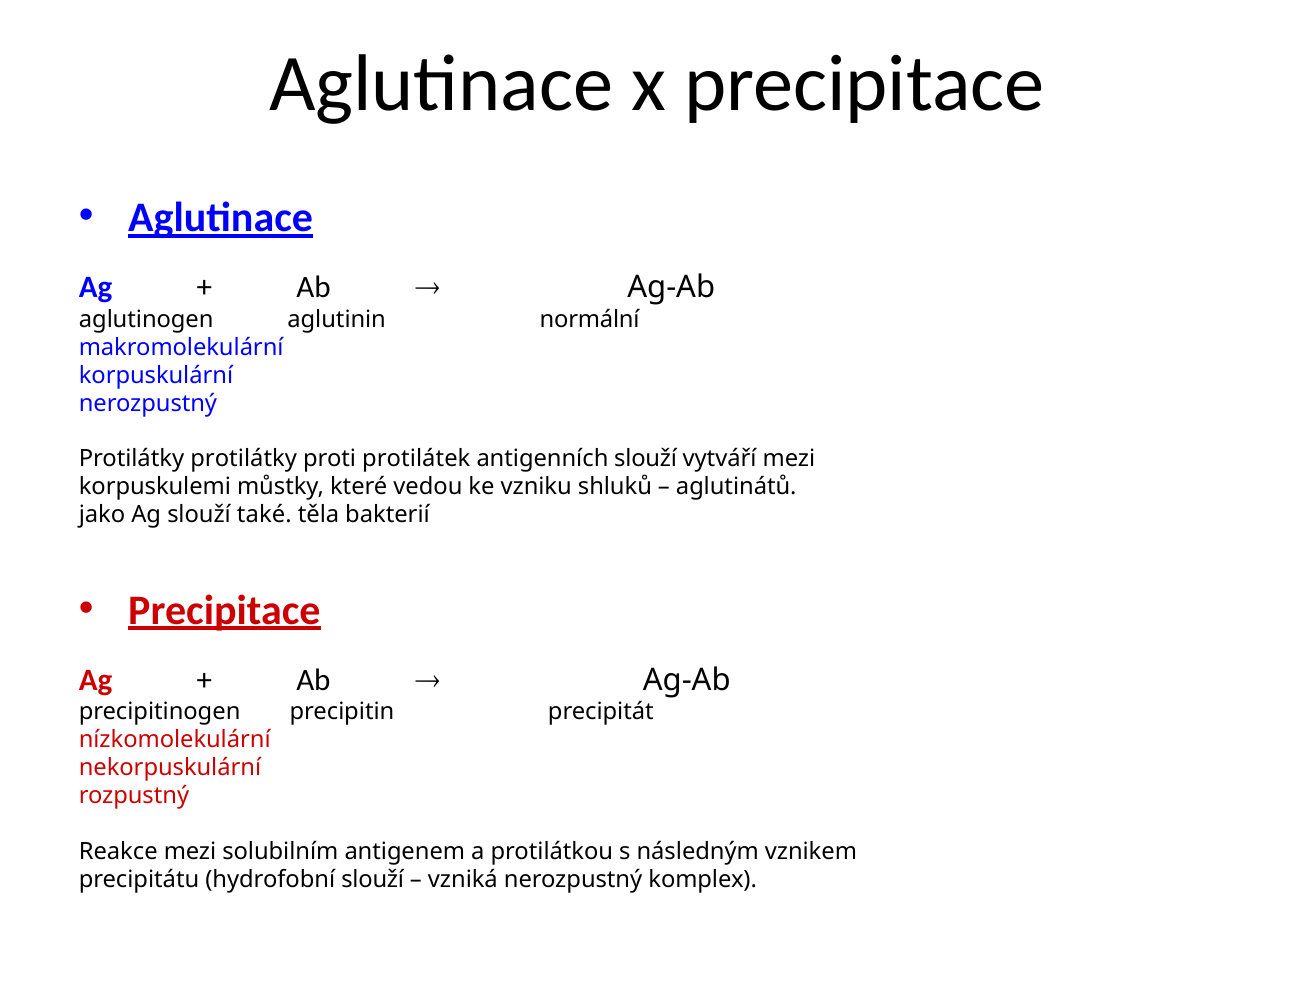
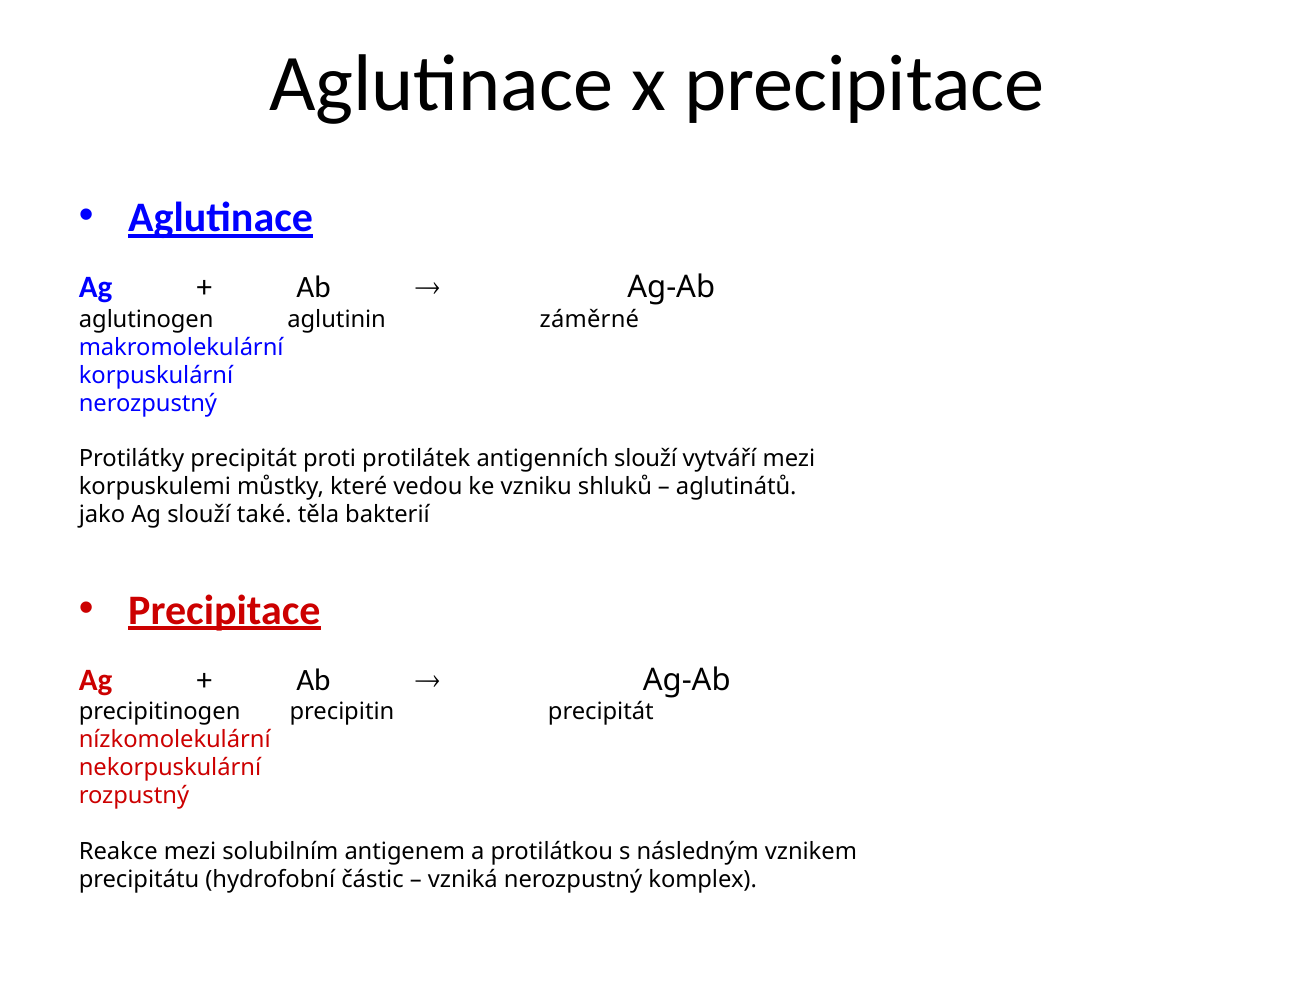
normální: normální -> záměrné (589, 320)
Protilátky protilátky: protilátky -> precipitát (244, 459)
hydrofobní slouží: slouží -> částic (373, 880)
